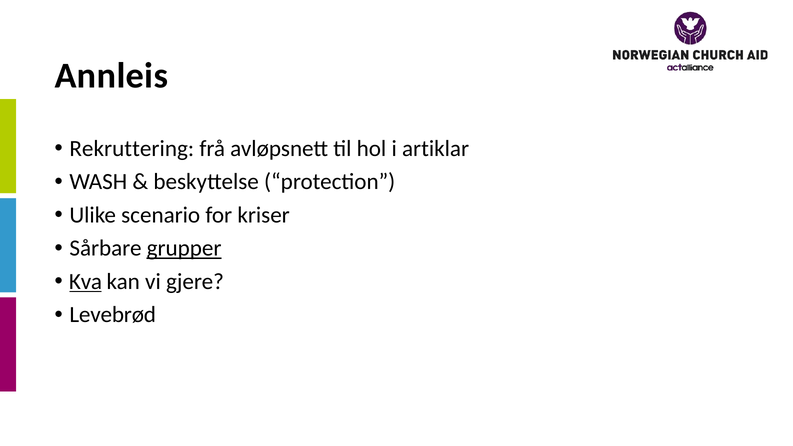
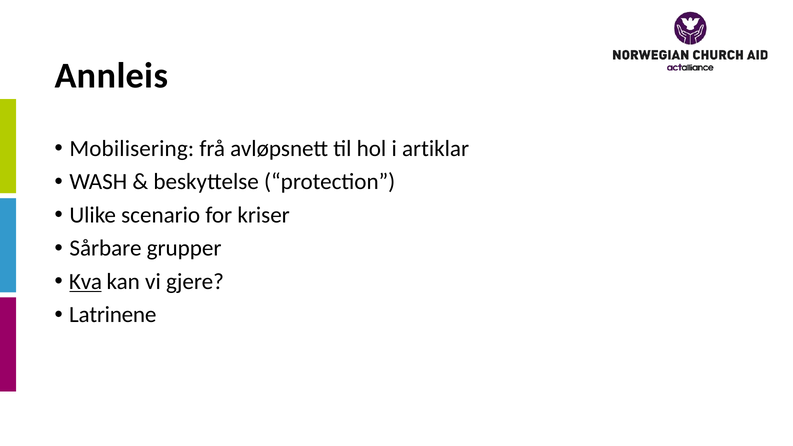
Rekruttering: Rekruttering -> Mobilisering (132, 149)
grupper underline: present -> none (184, 248)
Levebrød: Levebrød -> Latrinene (113, 315)
